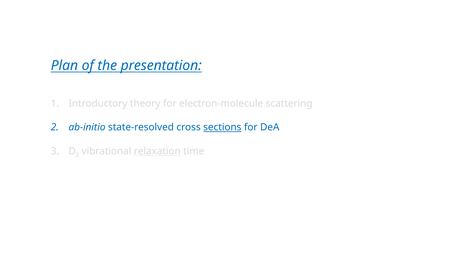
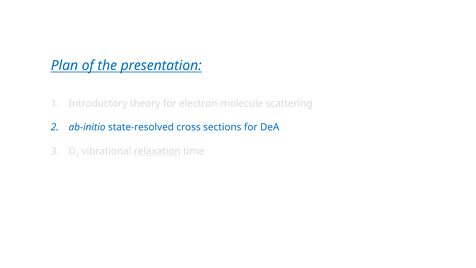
sections underline: present -> none (222, 127)
